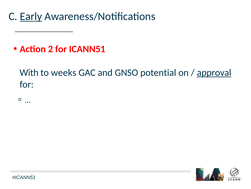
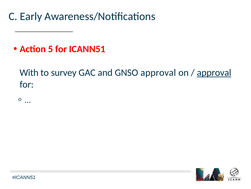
Early underline: present -> none (31, 16)
2: 2 -> 5 (50, 49)
weeks: weeks -> survey (64, 72)
GNSO potential: potential -> approval (158, 72)
